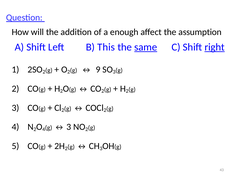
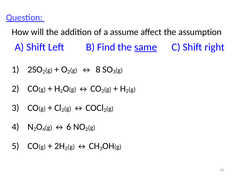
enough: enough -> assume (124, 32)
This: This -> Find (106, 47)
right underline: present -> none (215, 47)
9: 9 -> 8 (98, 70)
3: 3 -> 6 (69, 127)
